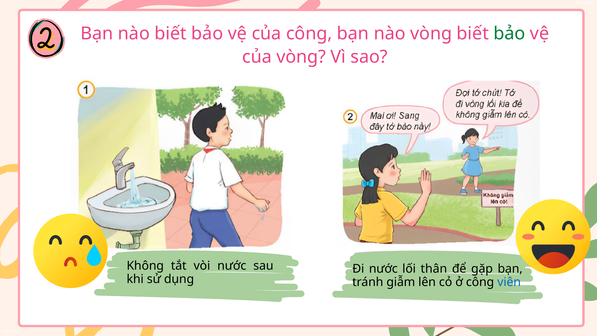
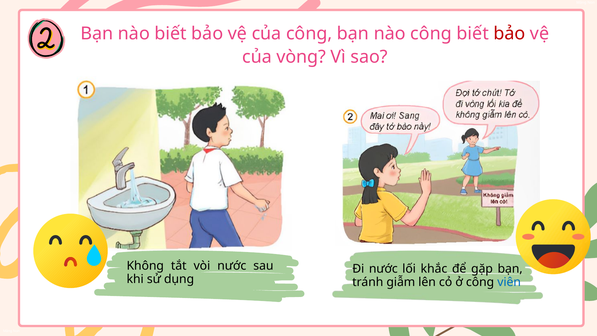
nào vòng: vòng -> công (431, 34)
bảo colour: green -> red (509, 34)
thân: thân -> khắc (434, 269)
